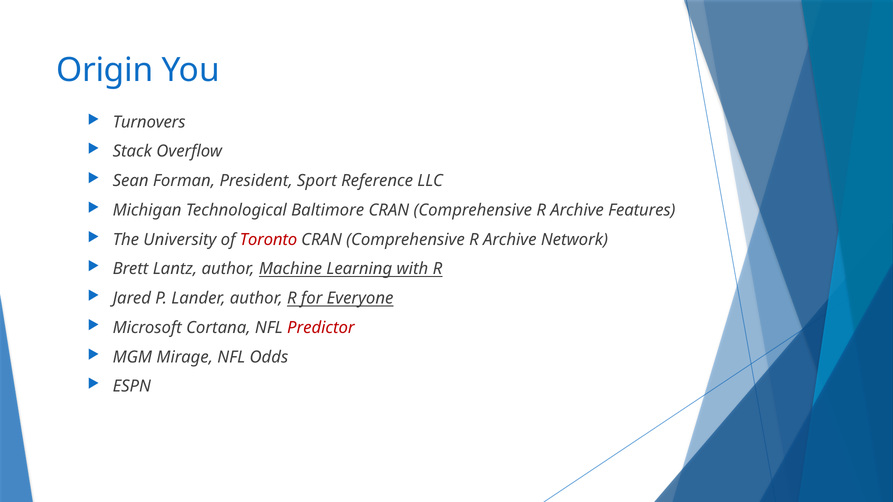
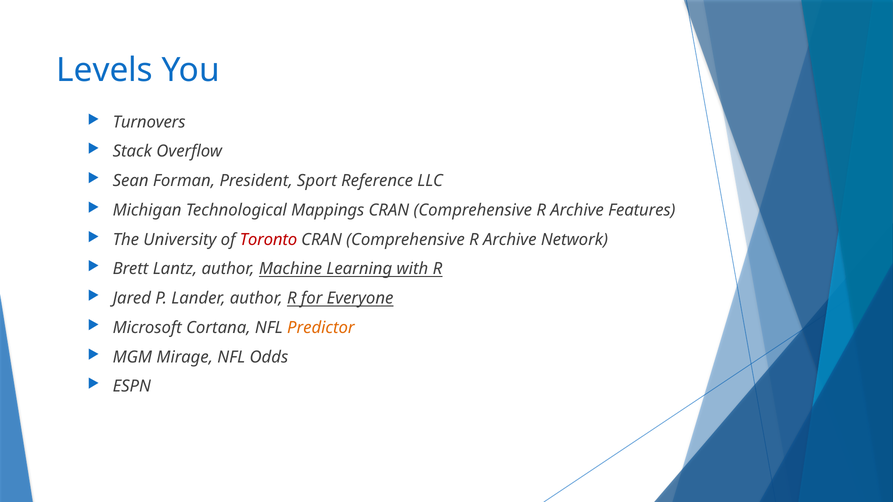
Origin: Origin -> Levels (105, 70)
Baltimore: Baltimore -> Mappings (328, 210)
Predictor colour: red -> orange (321, 328)
